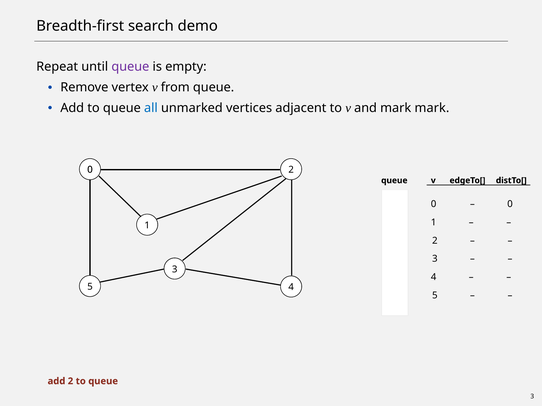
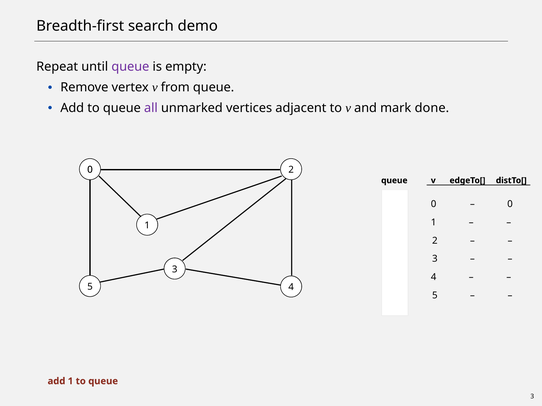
all colour: blue -> purple (151, 108)
mark mark: mark -> done (432, 108)
add 2: 2 -> 1 (70, 382)
